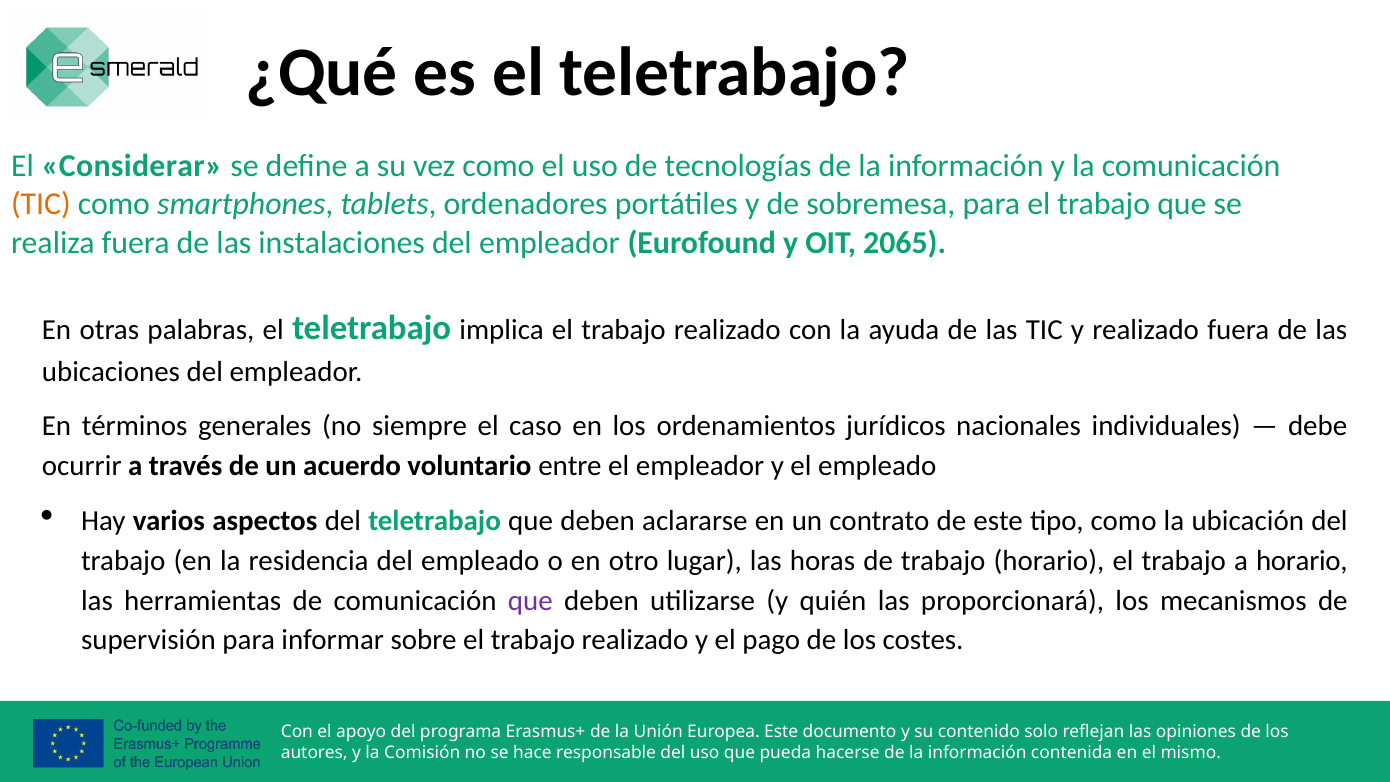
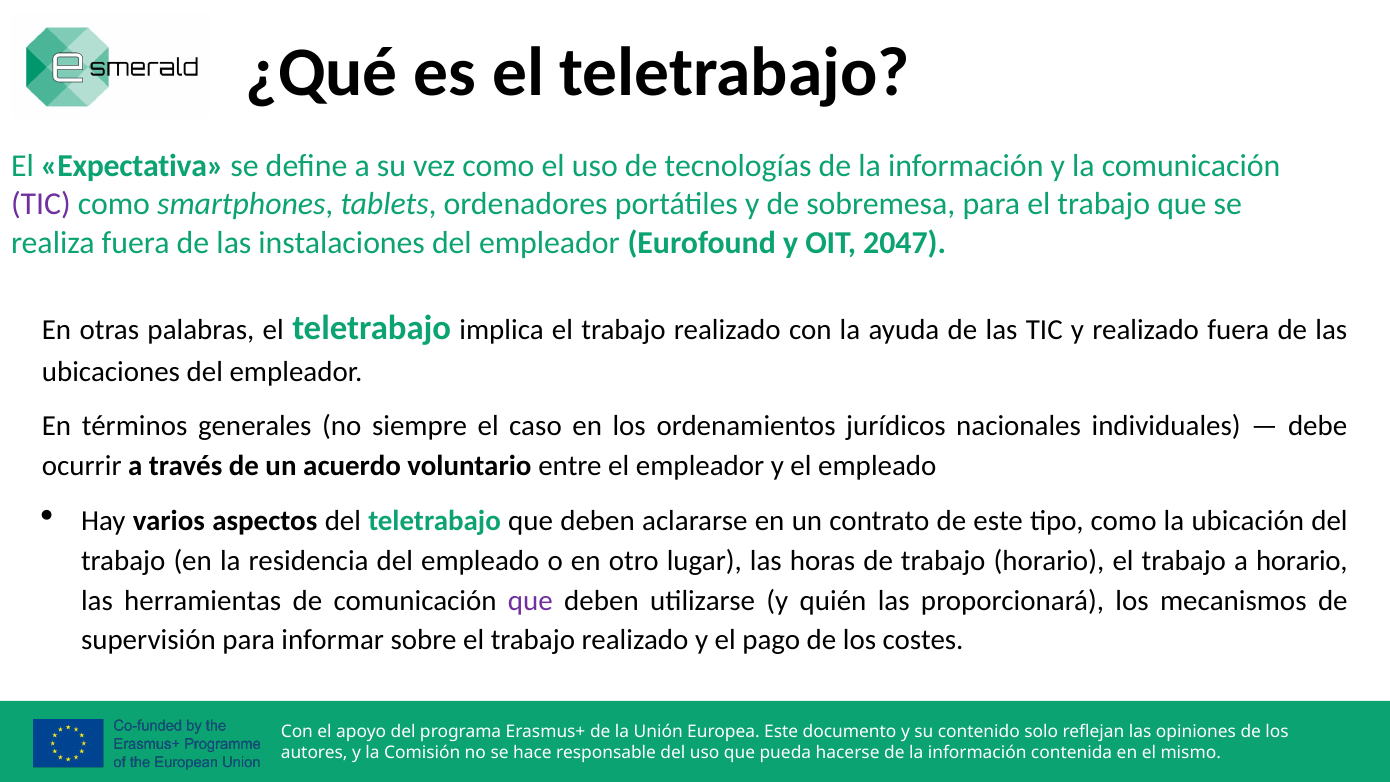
Considerar: Considerar -> Expectativa (132, 166)
TIC colour: orange -> purple (41, 204)
2065: 2065 -> 2047 (905, 243)
